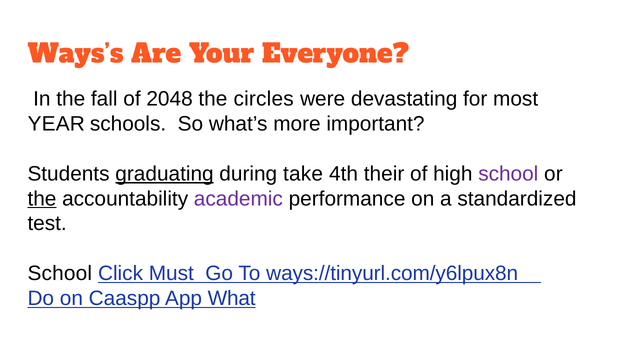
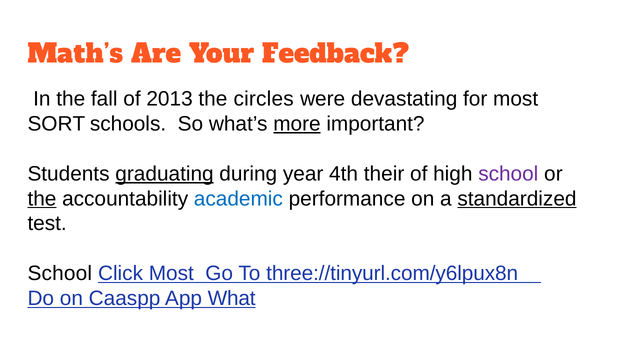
Ways’s: Ways’s -> Math’s (75, 54)
Everyone: Everyone -> Feedback (336, 54)
2048: 2048 -> 2013 (170, 99)
YEAR: YEAR -> SORT (56, 124)
more underline: none -> present (297, 124)
take: take -> year (303, 174)
academic colour: purple -> blue (238, 199)
standardized underline: none -> present (517, 199)
Click Must: Must -> Most (171, 274)
ways://tinyurl.com/y6lpux8n: ways://tinyurl.com/y6lpux8n -> three://tinyurl.com/y6lpux8n (392, 274)
